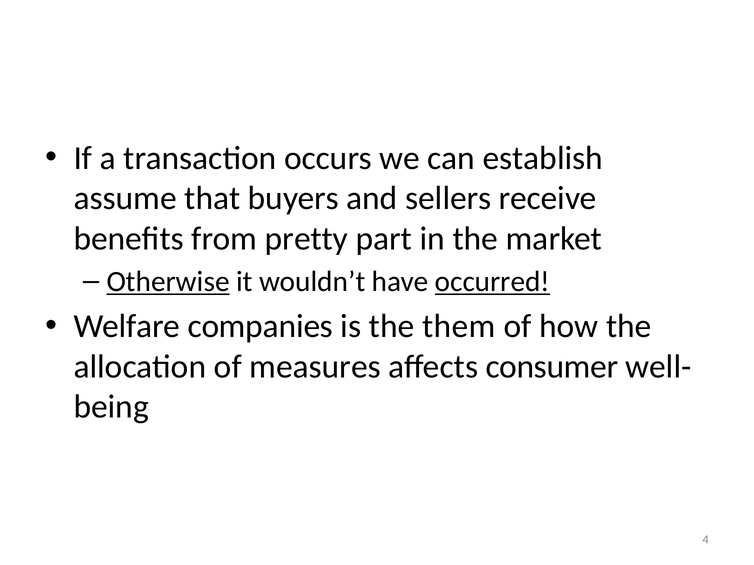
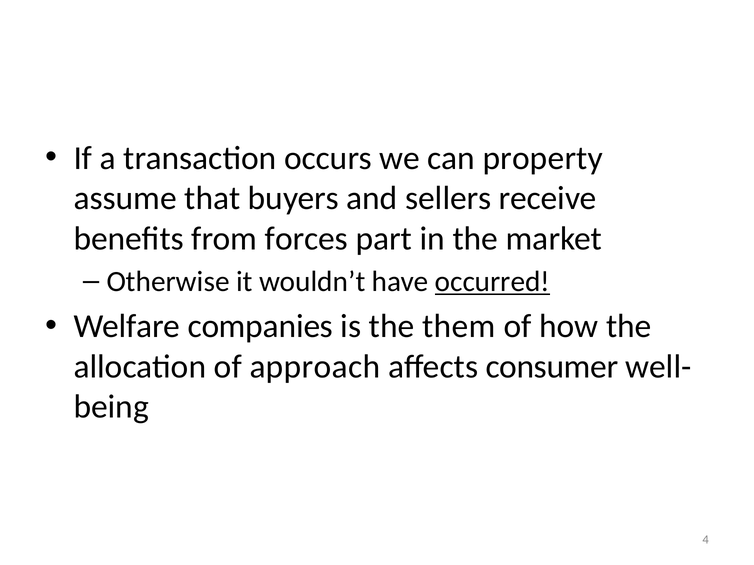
establish: establish -> property (543, 158)
pretty: pretty -> forces (306, 239)
Otherwise underline: present -> none (168, 282)
measures: measures -> approach (315, 367)
